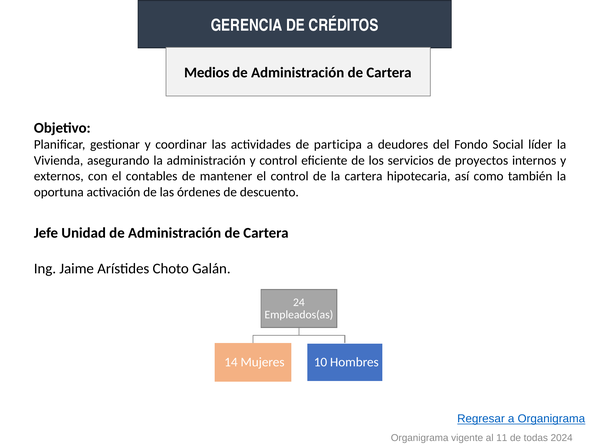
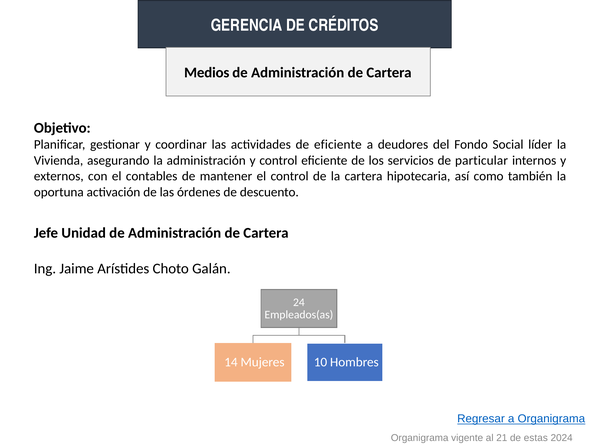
de participa: participa -> eficiente (338, 145)
proyectos: proyectos -> particular (482, 161)
11: 11 -> 21 (502, 438)
todas: todas -> estas (536, 438)
